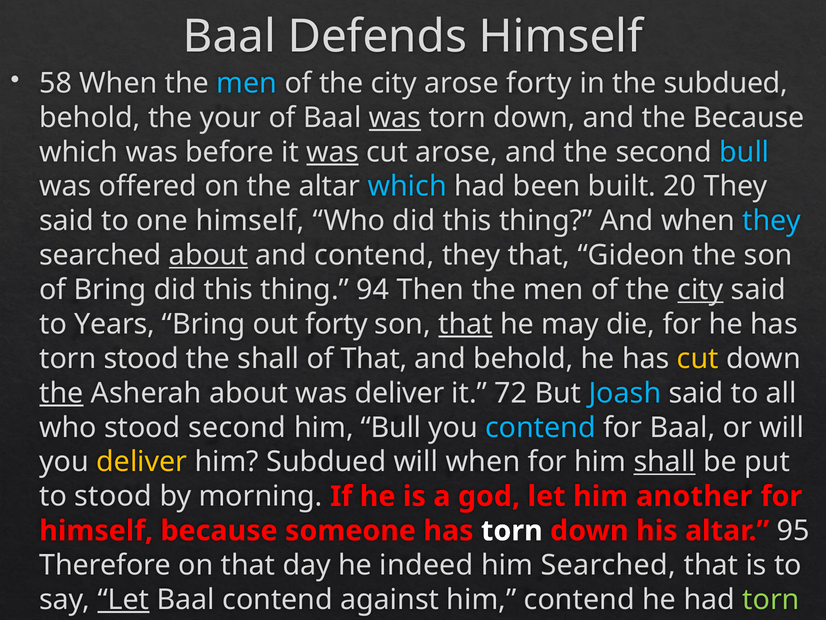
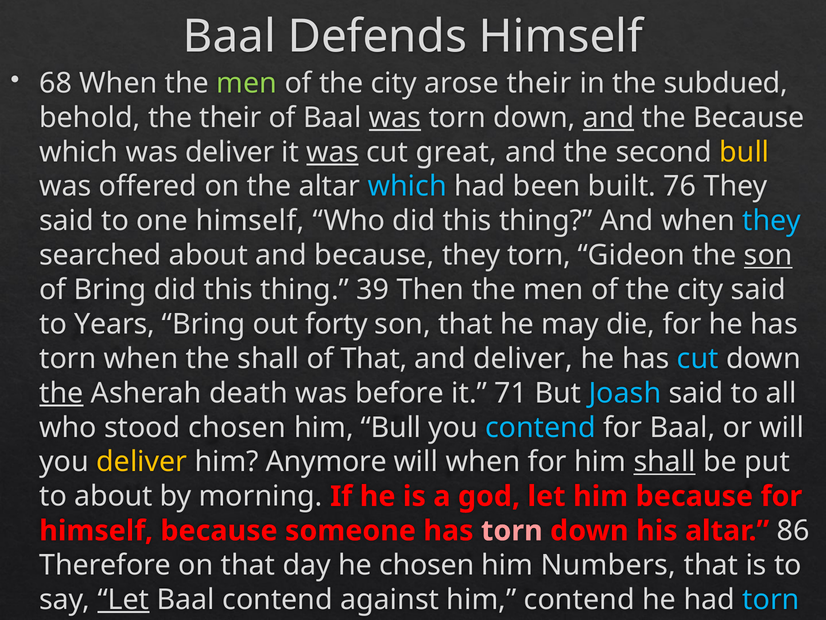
58: 58 -> 68 (56, 83)
men colour: light blue -> light green (247, 83)
arose forty: forty -> their (539, 83)
the your: your -> their (231, 118)
and underline: none -> present (609, 118)
was before: before -> deliver (230, 152)
cut arose: arose -> great (456, 152)
bull colour: light blue -> yellow (744, 152)
20: 20 -> 76 (680, 186)
about underline: present -> none (209, 255)
and contend: contend -> because (374, 255)
they that: that -> torn (539, 255)
son underline: none -> present (768, 255)
94: 94 -> 39 (373, 290)
city underline: present -> none (700, 290)
that underline: present -> none (466, 324)
torn stood: stood -> when (141, 358)
and behold: behold -> deliver (523, 358)
cut colour: yellow -> light blue (698, 358)
Asherah about: about -> death (248, 393)
was deliver: deliver -> before (400, 393)
72: 72 -> 71 (511, 393)
stood second: second -> chosen (237, 427)
him Subdued: Subdued -> Anymore (326, 462)
to stood: stood -> about (113, 496)
him another: another -> because (694, 496)
torn colour: white -> pink (512, 530)
95: 95 -> 86 (793, 530)
he indeed: indeed -> chosen (427, 565)
him Searched: Searched -> Numbers (608, 565)
torn colour: light green -> light blue (771, 599)
